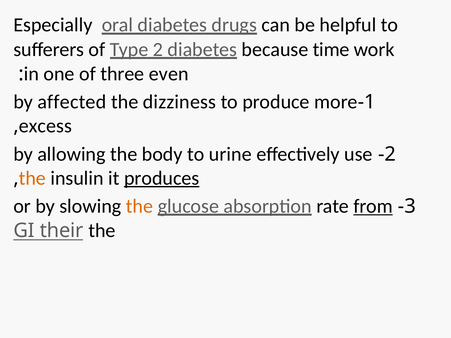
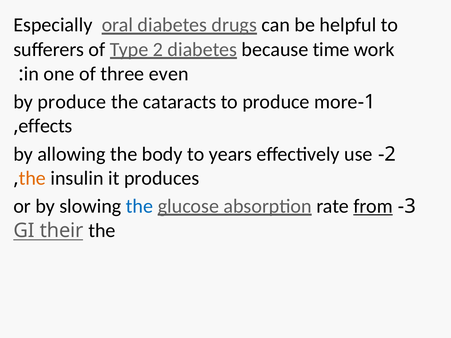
by affected: affected -> produce (72, 102)
dizziness: dizziness -> cataracts (180, 102)
excess: excess -> effects (45, 126)
urine: urine -> years (230, 154)
produces underline: present -> none (162, 178)
the colour: orange -> blue (139, 206)
